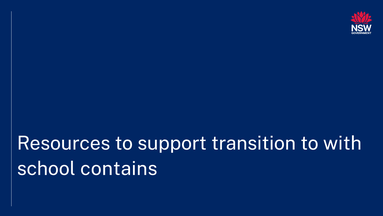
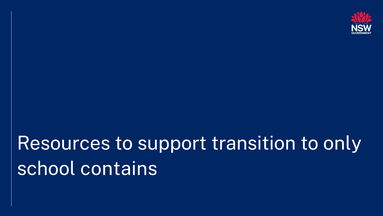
with: with -> only (342, 143)
